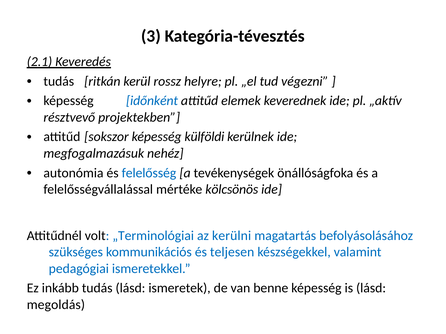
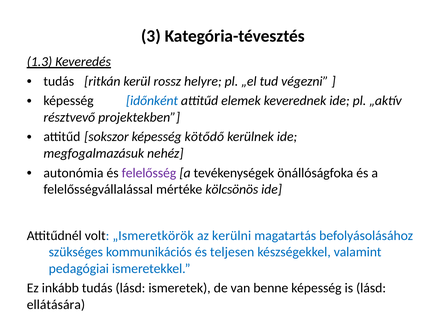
2.1: 2.1 -> 1.3 (39, 62)
külföldi: külföldi -> kötődő (204, 137)
felelősség colour: blue -> purple (149, 173)
„Terminológiai: „Terminológiai -> „Ismeretkörök (153, 236)
megoldás: megoldás -> ellátására (56, 305)
